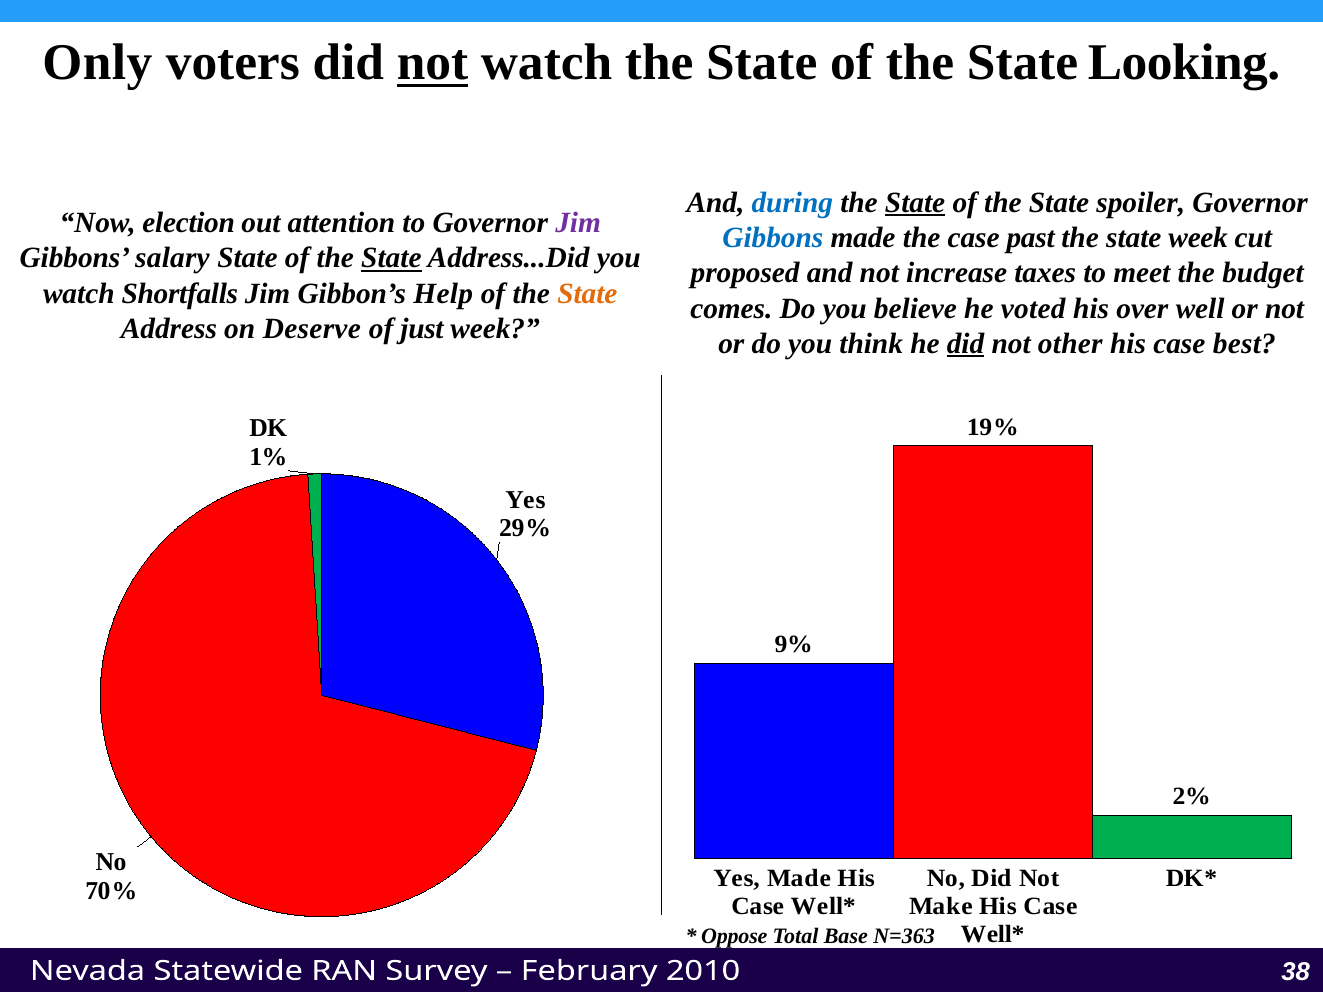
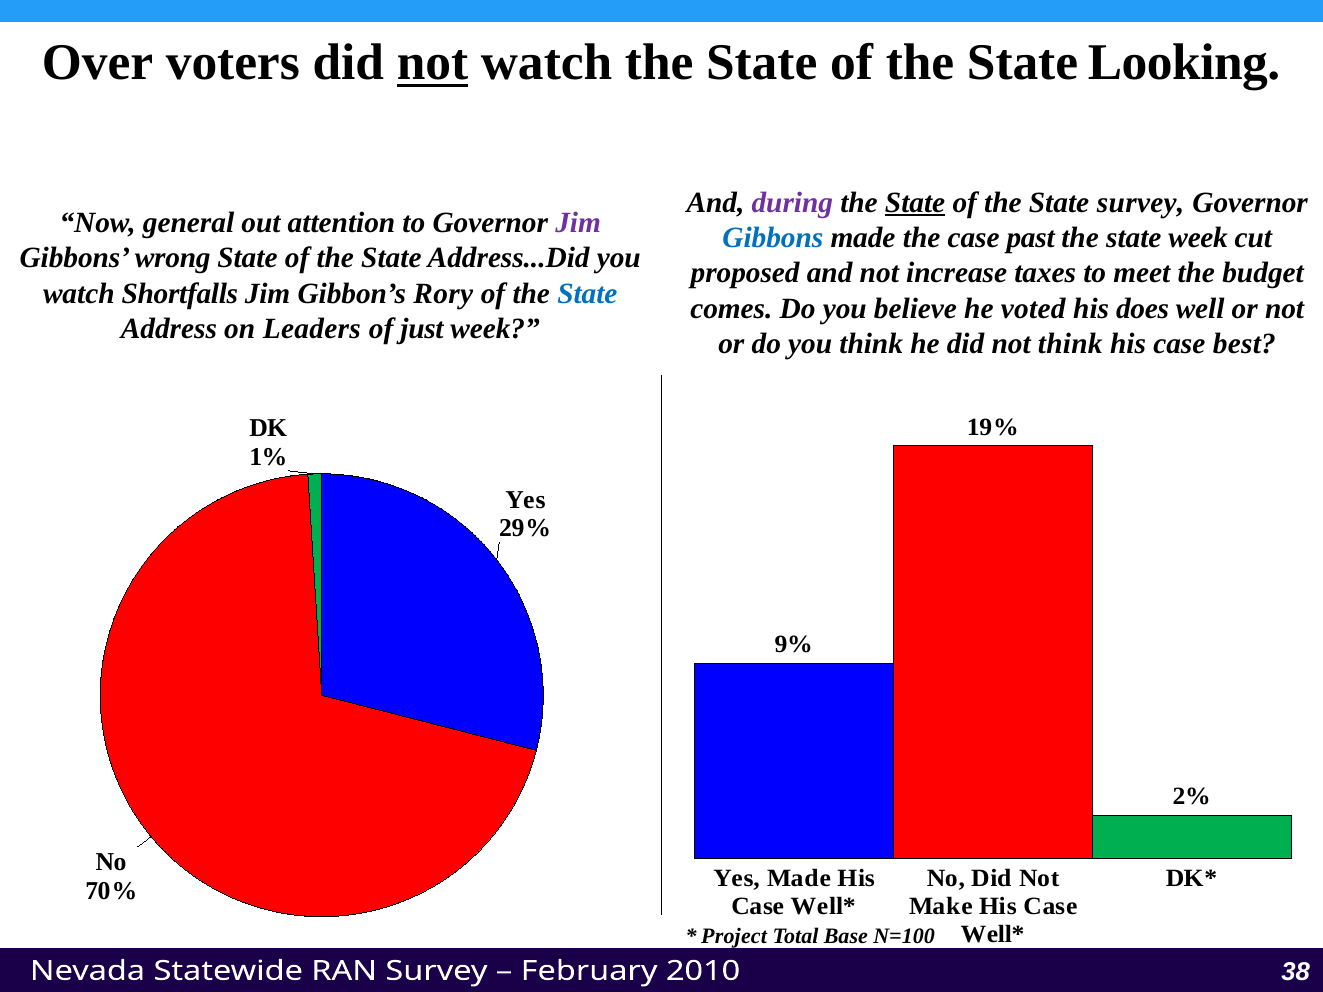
Only: Only -> Over (98, 63)
during colour: blue -> purple (792, 203)
spoiler: spoiler -> survey (1141, 203)
election: election -> general (189, 223)
salary: salary -> wrong (173, 258)
State underline: present -> none (391, 258)
Help: Help -> Rory (443, 294)
State colour: orange -> blue (587, 294)
over: over -> does (1142, 308)
Deserve: Deserve -> Leaders (312, 329)
did underline: present -> none (966, 344)
not other: other -> think (1070, 344)
Oppose: Oppose -> Project (734, 937)
N=363: N=363 -> N=100 (904, 937)
